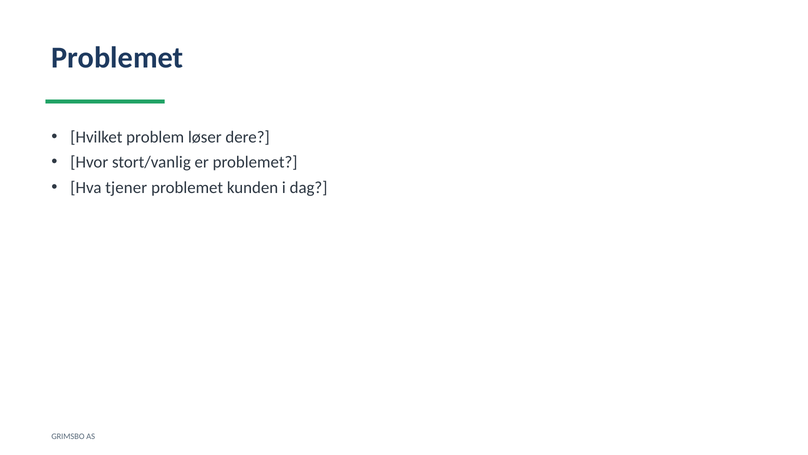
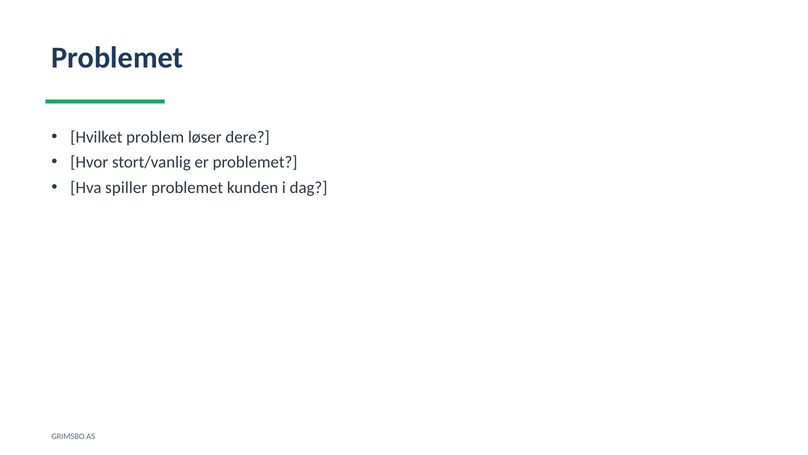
tjener: tjener -> spiller (126, 187)
